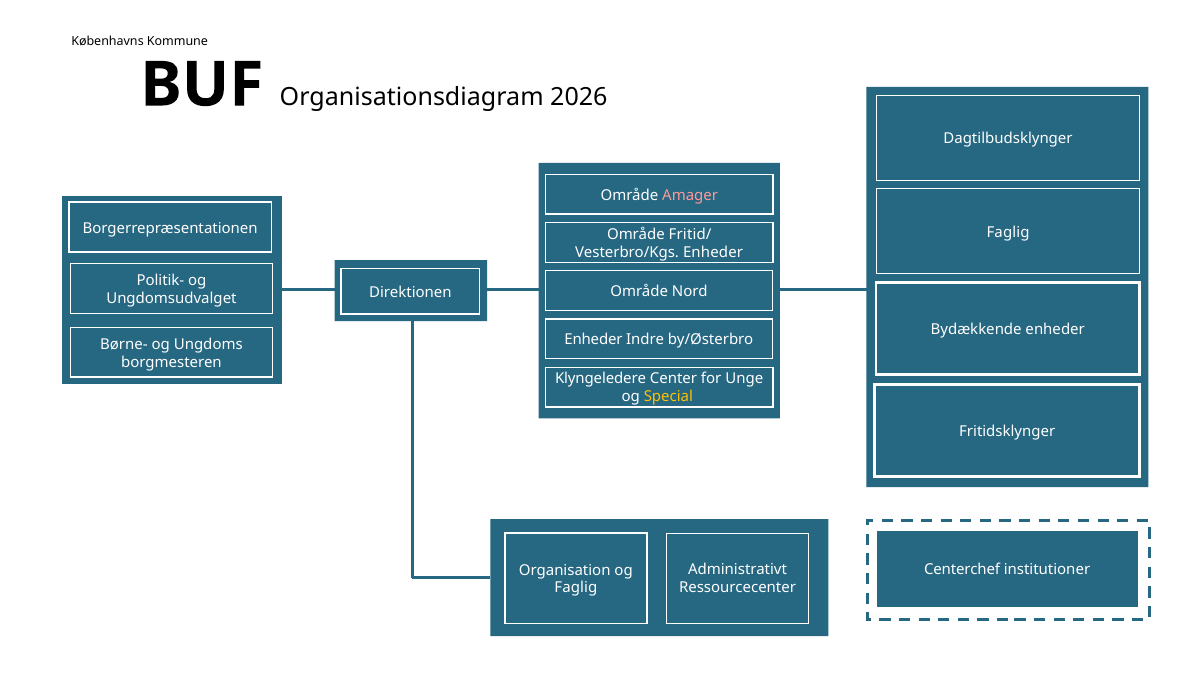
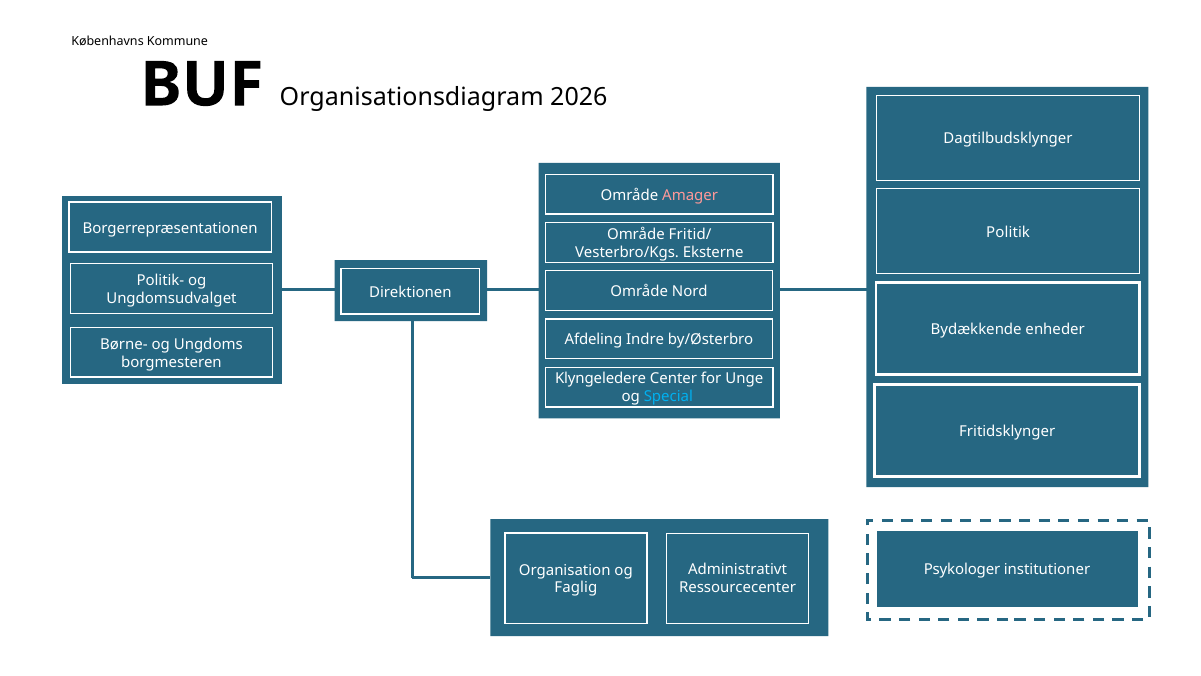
Faglig: Faglig -> Politik (1008, 232)
Vesterbro/Kgs Enheder: Enheder -> Eksterne (713, 252)
Enheder: Enheder -> Afdeling (593, 340)
Special colour: yellow -> light blue (668, 396)
Centerchef: Centerchef -> Psykologer (962, 570)
